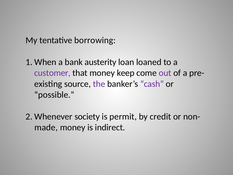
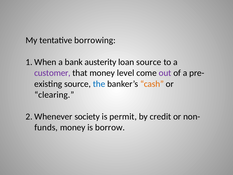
loan loaned: loaned -> source (149, 62)
keep: keep -> level (126, 73)
the colour: purple -> blue (99, 84)
cash colour: purple -> orange (152, 84)
possible: possible -> clearing (54, 95)
made: made -> funds (46, 127)
indirect: indirect -> borrow (110, 127)
